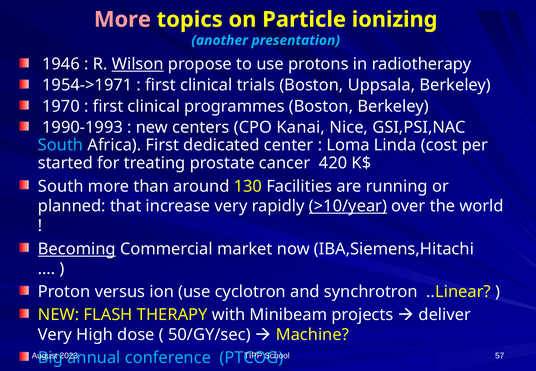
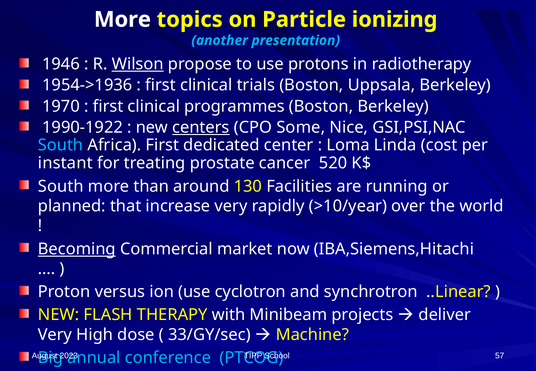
More colour: pink -> white (122, 20)
1954->1971: 1954->1971 -> 1954->1936 (87, 85)
1990-1993: 1990-1993 -> 1990-1922 (83, 127)
centers underline: none -> present (201, 127)
Kanai: Kanai -> Some (301, 127)
started: started -> instant (65, 163)
420: 420 -> 520 (333, 163)
>10/year underline: present -> none (348, 206)
50/GY/sec: 50/GY/sec -> 33/GY/sec (209, 335)
